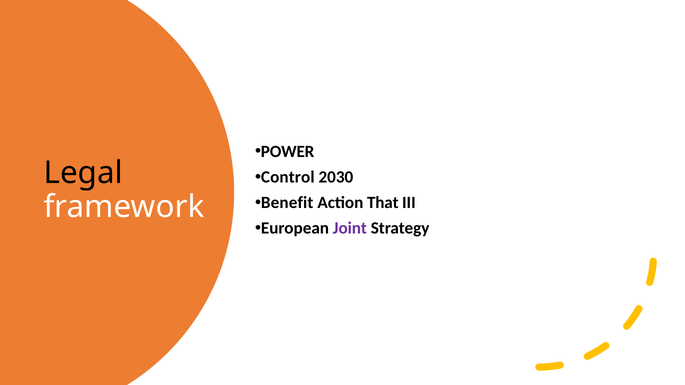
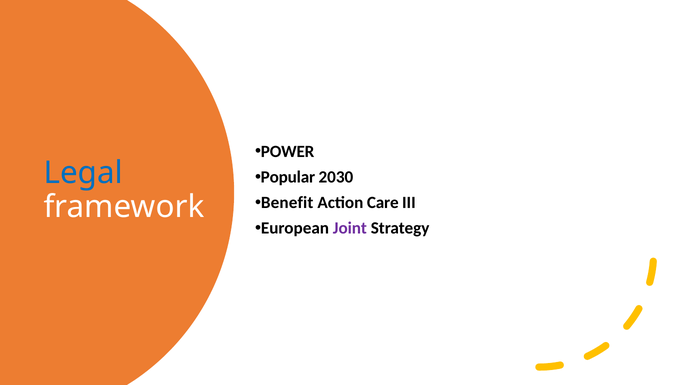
Legal colour: black -> blue (83, 173)
Control: Control -> Popular (288, 177)
That: That -> Care (383, 203)
